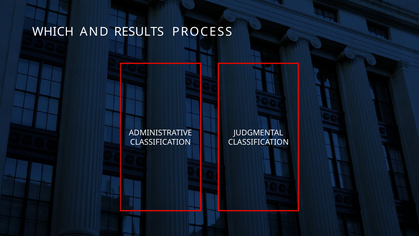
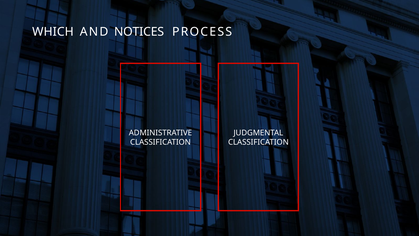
RESULTS: RESULTS -> NOTICES (139, 32)
